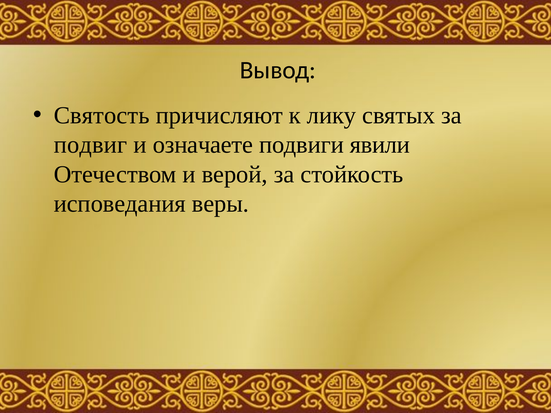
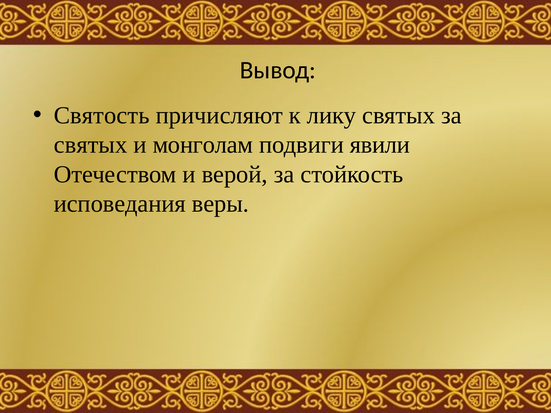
подвиг: подвиг -> святых (91, 145)
означаете: означаете -> монголам (203, 145)
